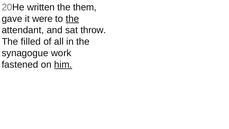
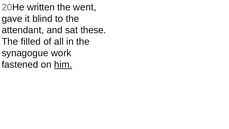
them: them -> went (85, 7)
were: were -> blind (42, 19)
the underline: present -> none (72, 19)
throw: throw -> these (93, 30)
